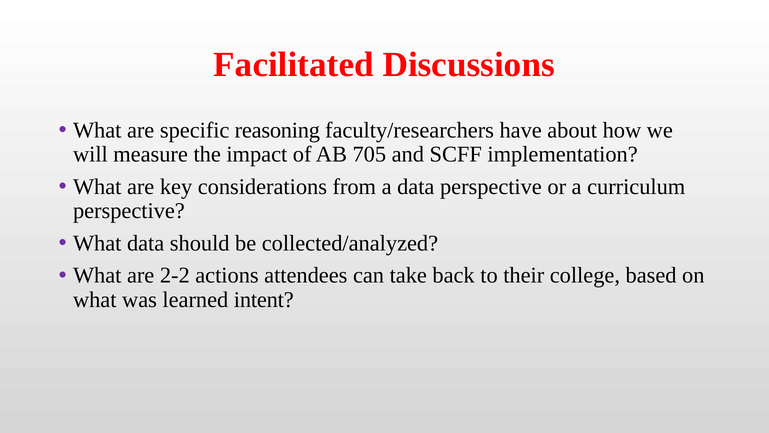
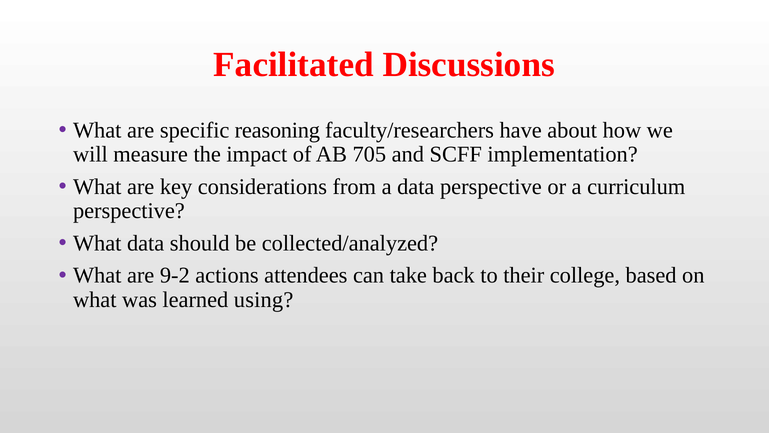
2-2: 2-2 -> 9-2 (175, 275)
intent: intent -> using (264, 299)
